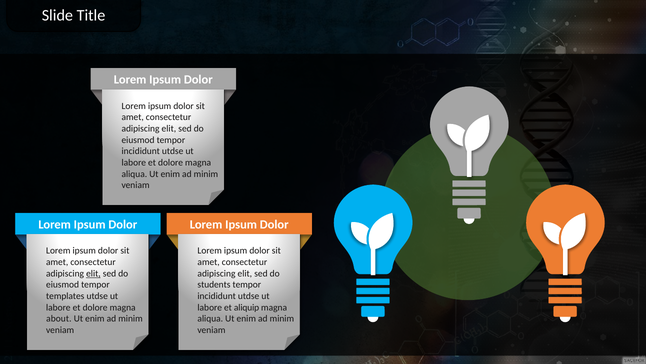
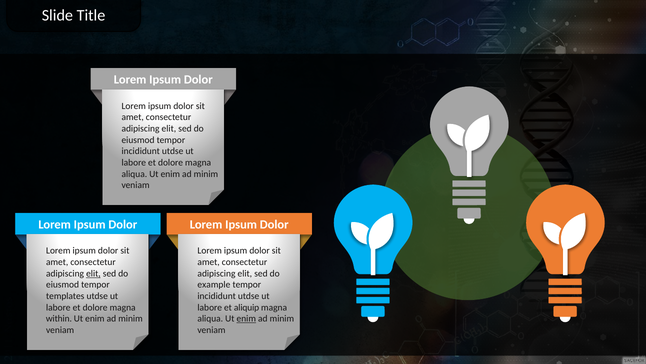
students: students -> example (214, 284)
about: about -> within (59, 318)
enim underline: none -> present (246, 318)
